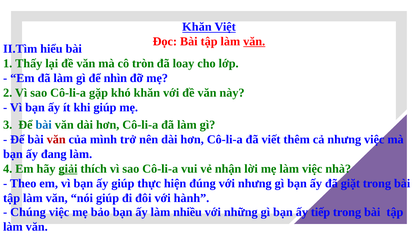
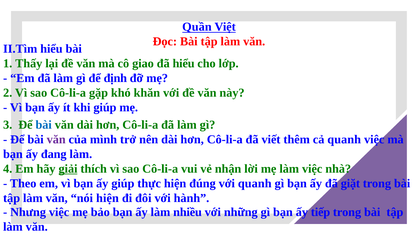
Khăn: Khăn -> Quần (197, 27)
văn underline: present -> none (254, 42)
tròn: tròn -> giao (143, 64)
đã loay: loay -> hiểu (184, 64)
nhìn: nhìn -> định (115, 78)
văn colour: red -> purple (56, 140)
cả nhưng: nhưng -> quanh (344, 140)
với nhưng: nhưng -> quanh (255, 184)
nói giúp: giúp -> hiện (107, 198)
Chúng: Chúng -> Nhưng (28, 212)
